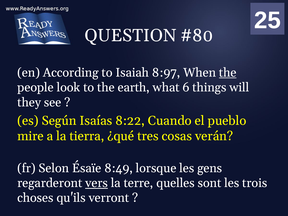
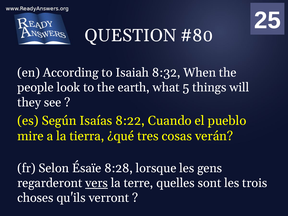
8:97: 8:97 -> 8:32 (166, 73)
the underline: present -> none (228, 73)
6: 6 -> 5 (186, 87)
8:49: 8:49 -> 8:28 (119, 168)
